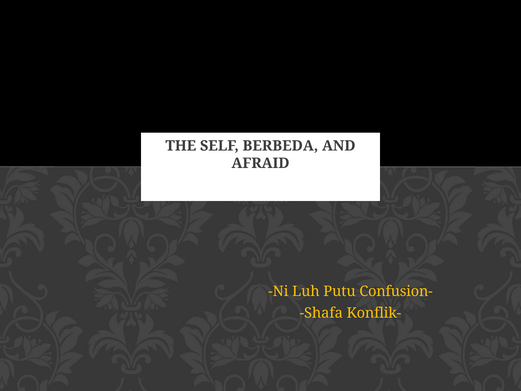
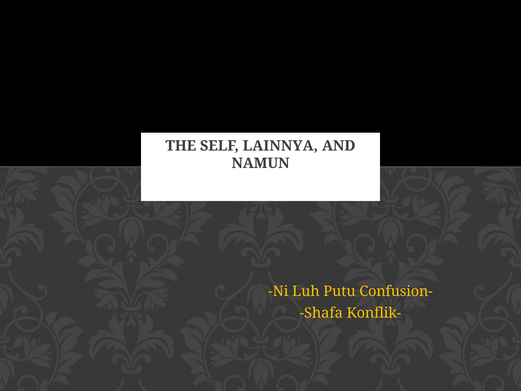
BERBEDA: BERBEDA -> LAINNYA (280, 146)
AFRAID: AFRAID -> NAMUN (261, 163)
